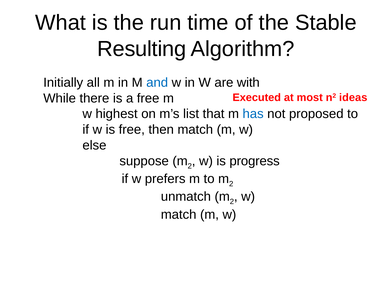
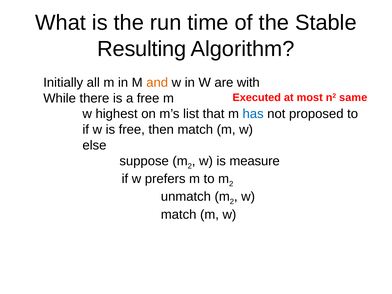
and colour: blue -> orange (157, 83)
ideas: ideas -> same (353, 97)
progress: progress -> measure (255, 161)
